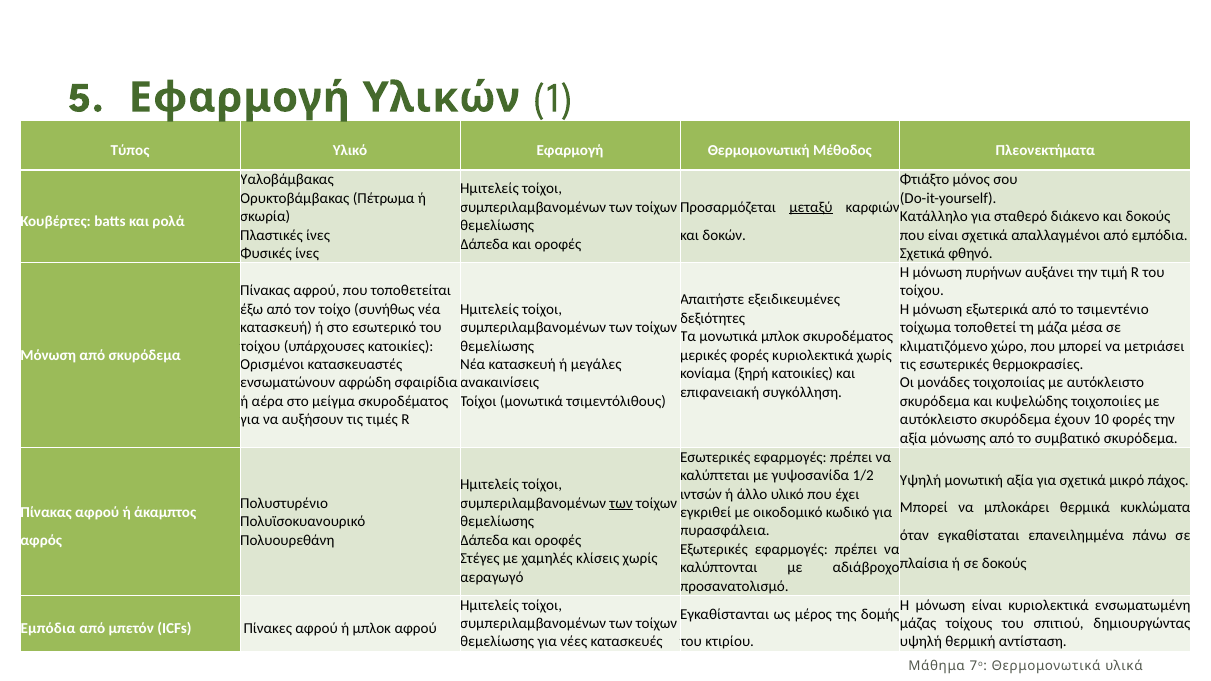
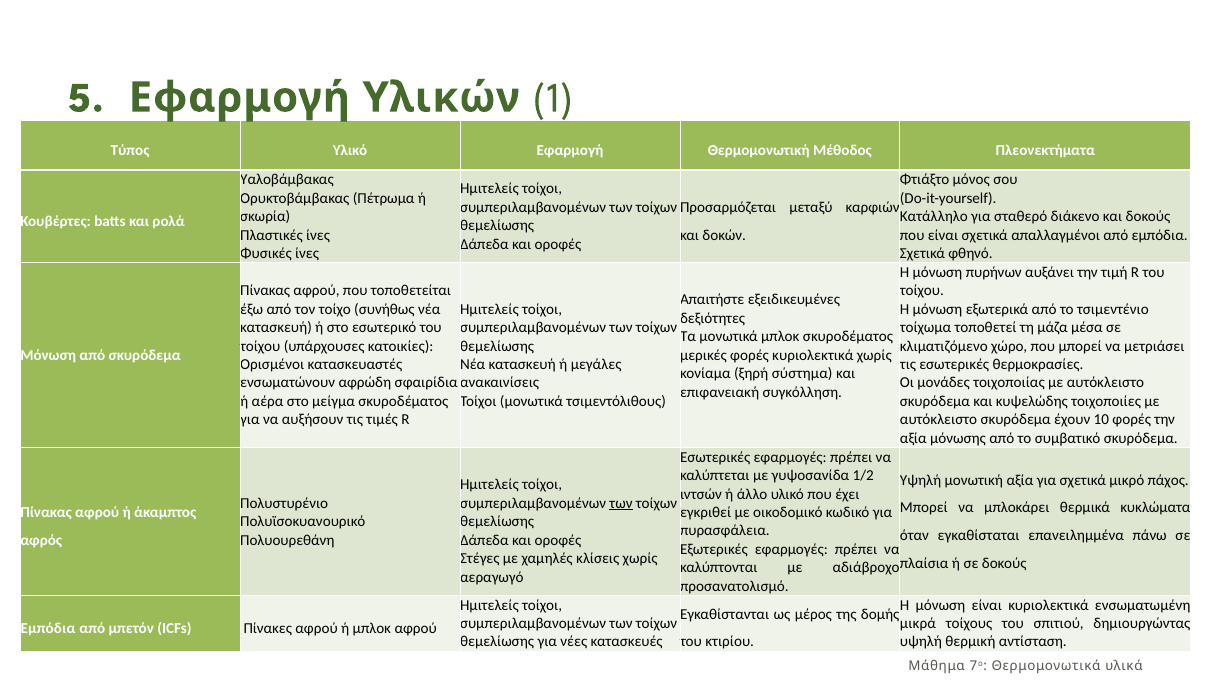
μεταξύ underline: present -> none (811, 207)
ξηρή κατοικίες: κατοικίες -> σύστημα (802, 374)
μάζας: μάζας -> μικρά (918, 624)
